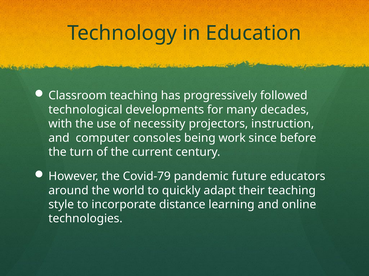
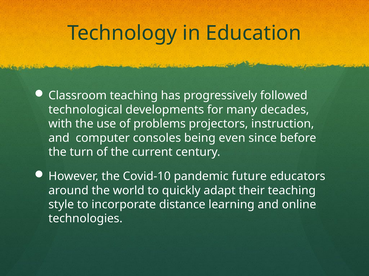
necessity: necessity -> problems (160, 124)
work: work -> even (232, 138)
Covid-79: Covid-79 -> Covid-10 (147, 177)
